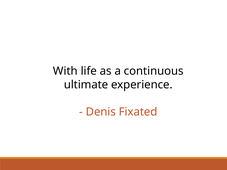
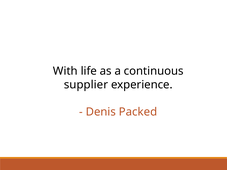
ultimate: ultimate -> supplier (86, 85)
Fixated: Fixated -> Packed (138, 112)
